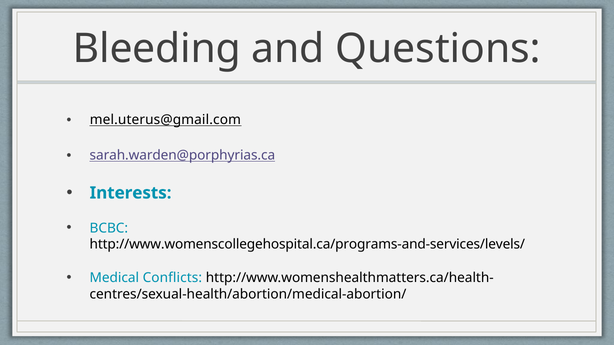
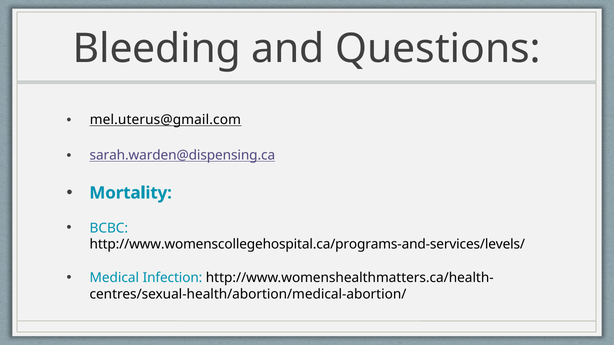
sarah.warden@porphyrias.ca: sarah.warden@porphyrias.ca -> sarah.warden@dispensing.ca (182, 155)
Interests: Interests -> Mortality (131, 193)
Conflicts: Conflicts -> Infection (172, 278)
